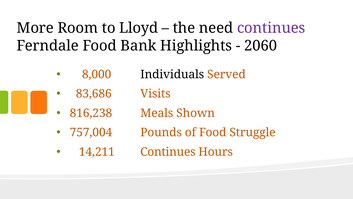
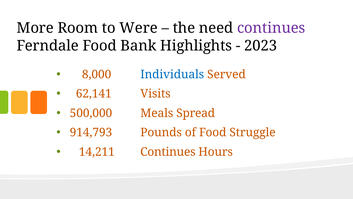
Lloyd: Lloyd -> Were (139, 28)
2060: 2060 -> 2023 (261, 46)
Individuals colour: black -> blue (172, 74)
83,686: 83,686 -> 62,141 (94, 94)
816,238: 816,238 -> 500,000 (91, 113)
Shown: Shown -> Spread (196, 113)
757,004: 757,004 -> 914,793 (91, 132)
